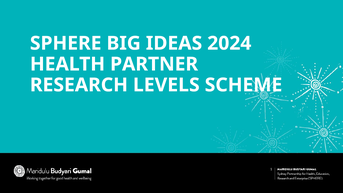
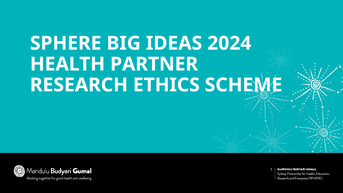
LEVELS: LEVELS -> ETHICS (166, 85)
